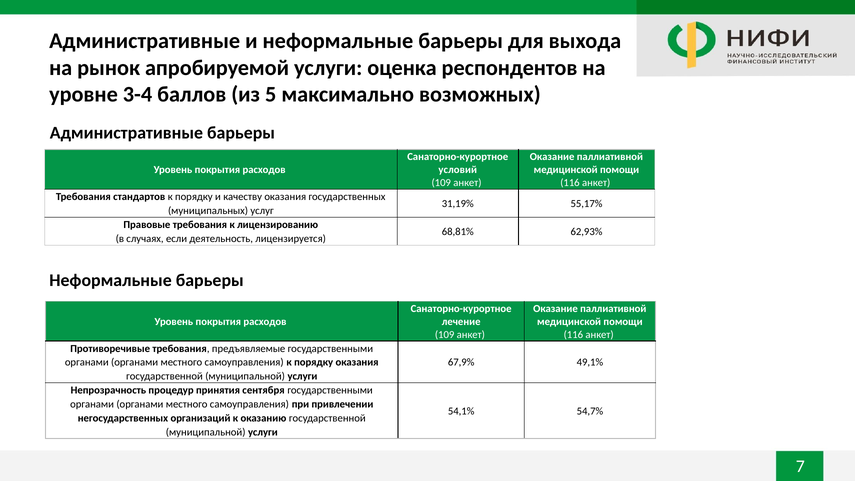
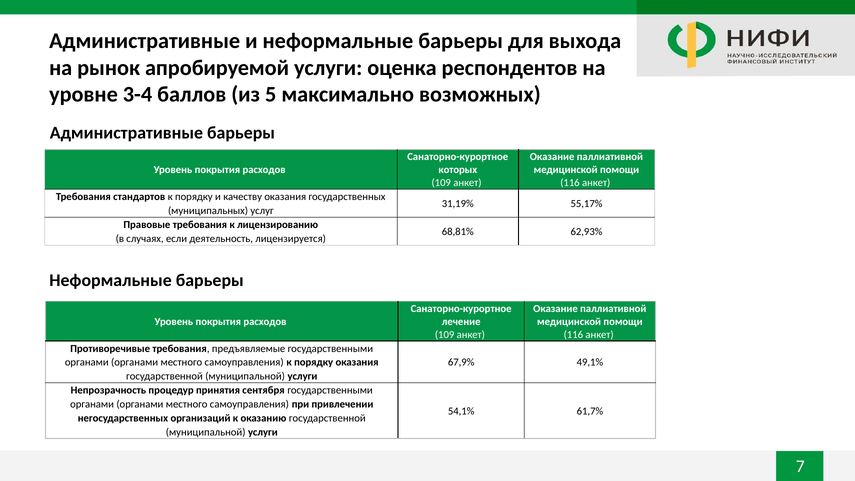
условий: условий -> которых (458, 170)
54,7%: 54,7% -> 61,7% (590, 411)
